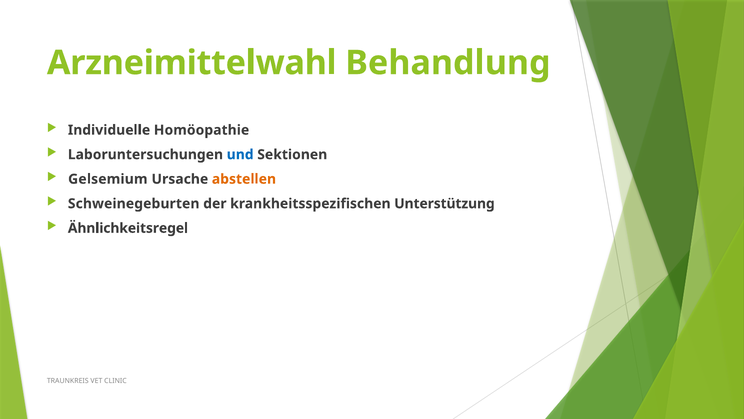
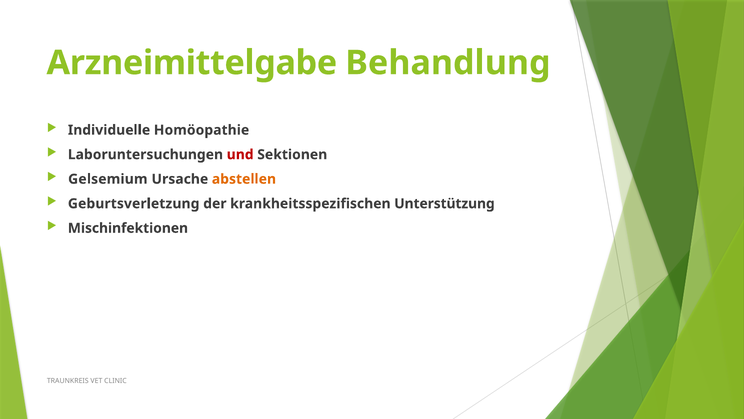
Arzneimittelwahl: Arzneimittelwahl -> Arzneimittelgabe (192, 63)
und colour: blue -> red (240, 154)
Schweinegeburten: Schweinegeburten -> Geburtsverletzung (134, 203)
Ähnlichkeitsregel: Ähnlichkeitsregel -> Mischinfektionen (128, 228)
